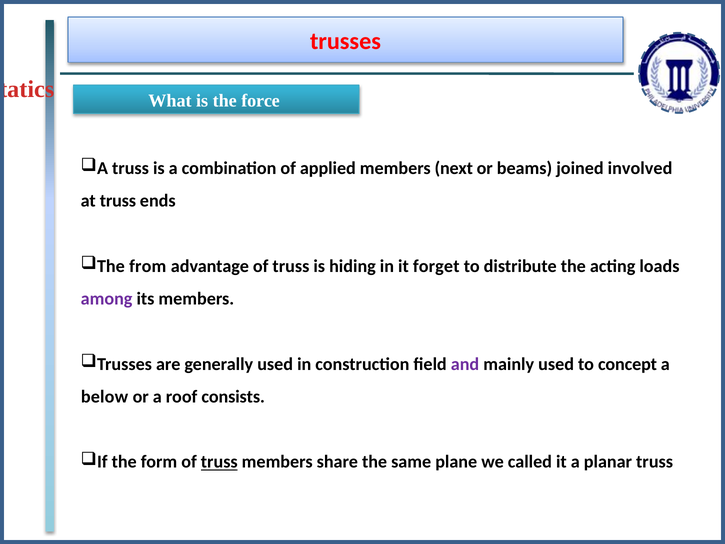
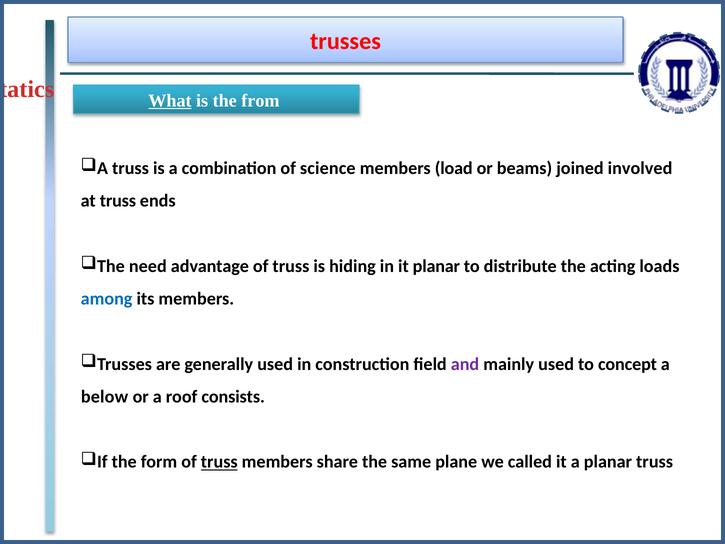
What underline: none -> present (170, 100)
force: force -> from (260, 100)
applied: applied -> science (328, 168)
next: next -> load (454, 168)
from: from -> need (148, 266)
it forget: forget -> planar (436, 266)
among colour: purple -> blue (107, 299)
